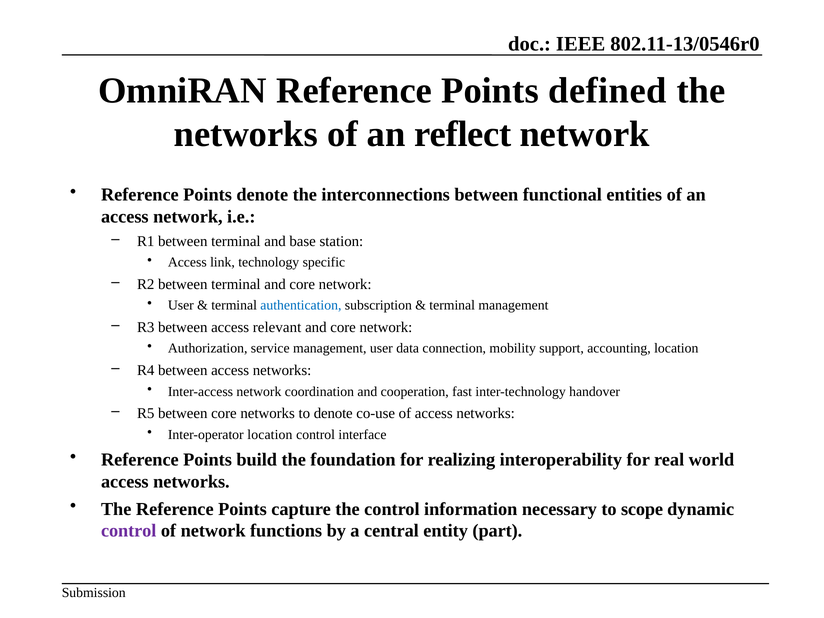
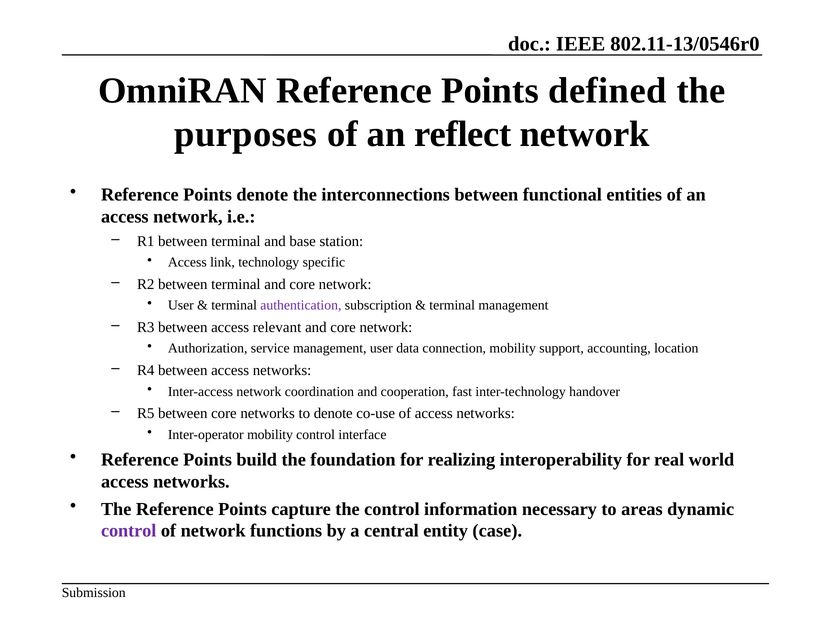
networks: networks -> purposes (246, 134)
authentication colour: blue -> purple (301, 305)
Inter-operator location: location -> mobility (270, 435)
scope: scope -> areas (642, 509)
part: part -> case (497, 531)
